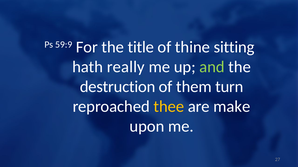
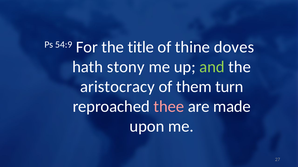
59:9: 59:9 -> 54:9 (64, 45)
sitting: sitting -> doves (234, 47)
really: really -> stony (126, 67)
destruction: destruction -> aristocracy (117, 87)
thee colour: yellow -> pink (169, 107)
make: make -> made (232, 107)
